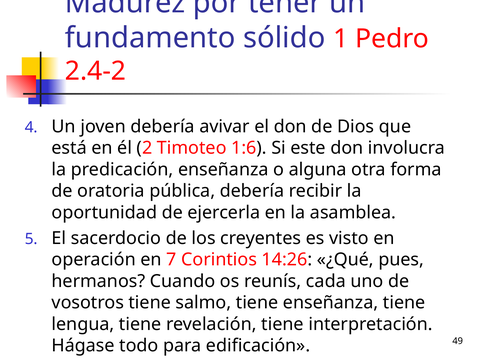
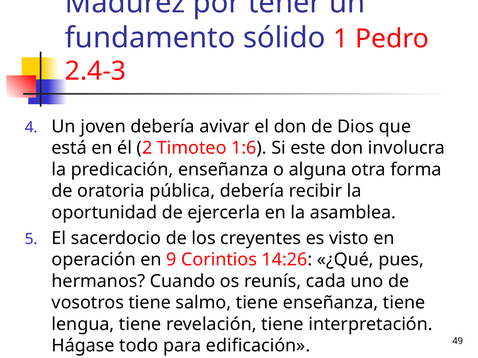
2.4-2: 2.4-2 -> 2.4-3 (96, 71)
7: 7 -> 9 (171, 260)
